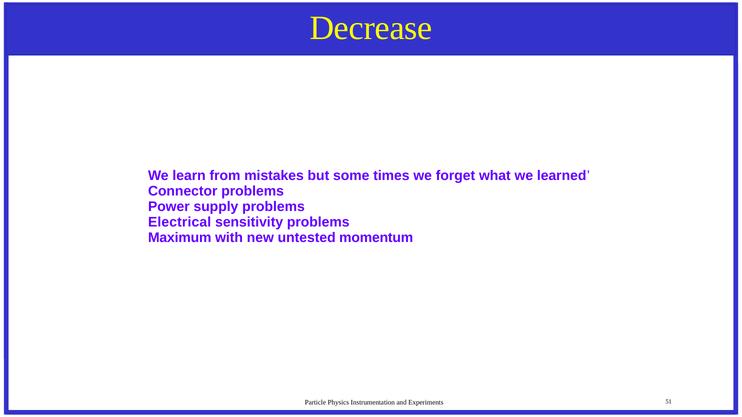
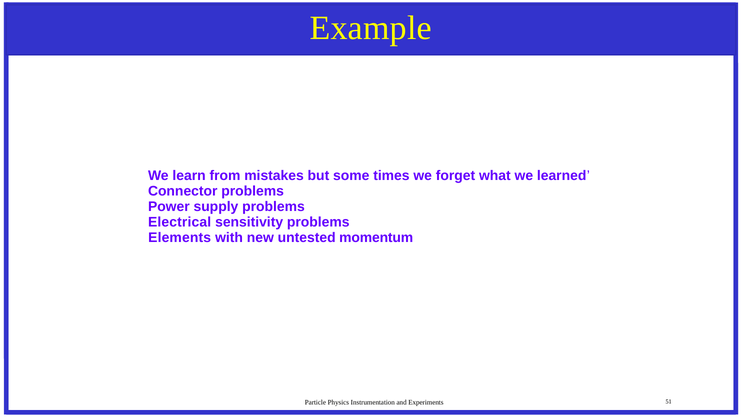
Decrease: Decrease -> Example (371, 28)
Maximum: Maximum -> Elements (180, 238)
